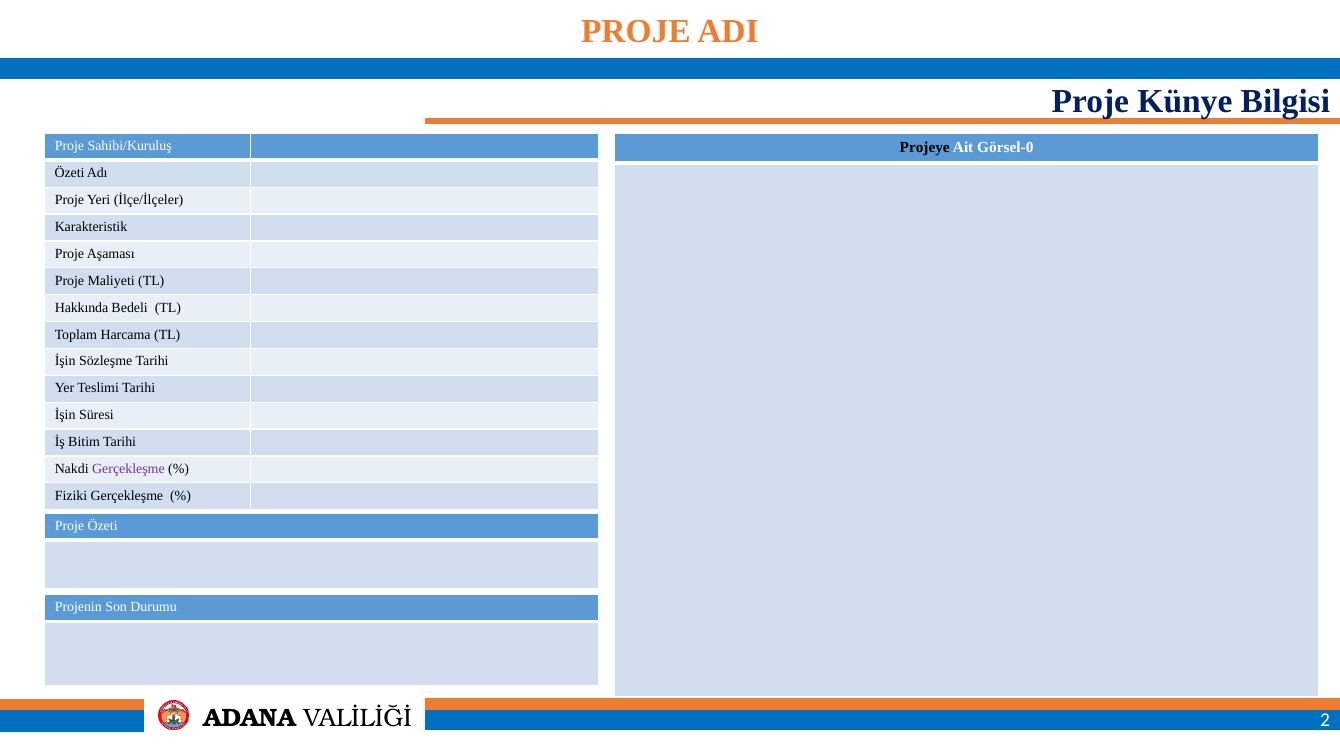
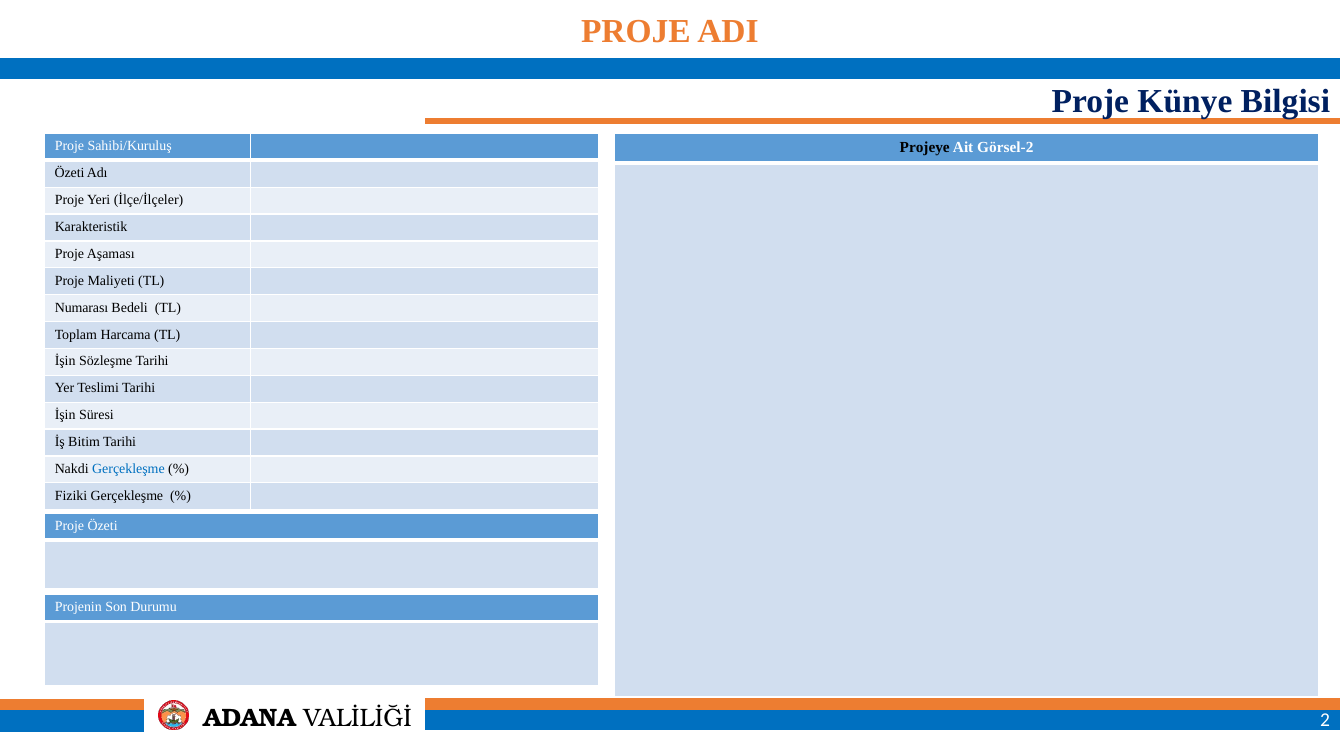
Görsel-0: Görsel-0 -> Görsel-2 (1005, 147)
Hakkında: Hakkında -> Numarası (82, 307)
Gerçekleşme colour: purple -> blue (128, 469)
